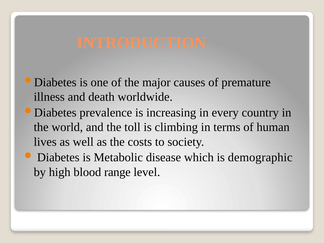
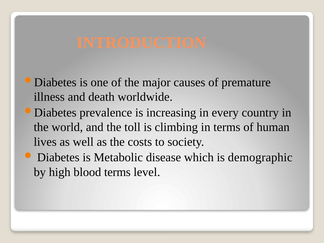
blood range: range -> terms (117, 172)
